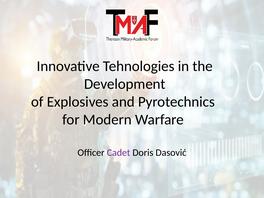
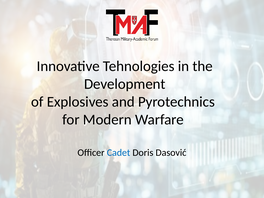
Cadet colour: purple -> blue (119, 153)
